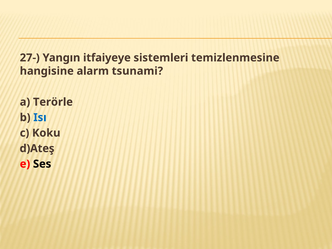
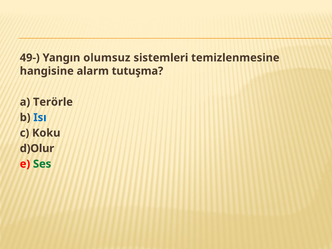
27-: 27- -> 49- (30, 58)
itfaiyeye: itfaiyeye -> olumsuz (107, 58)
tsunami: tsunami -> tutuşma (137, 71)
d)Ateş: d)Ateş -> d)Olur (37, 148)
Ses colour: black -> green (42, 164)
